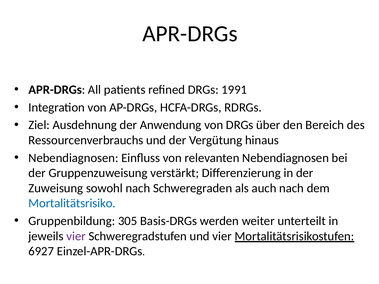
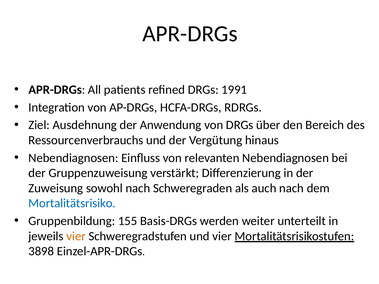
305: 305 -> 155 (128, 221)
vier colour: purple -> orange (76, 236)
6927: 6927 -> 3898 (41, 251)
